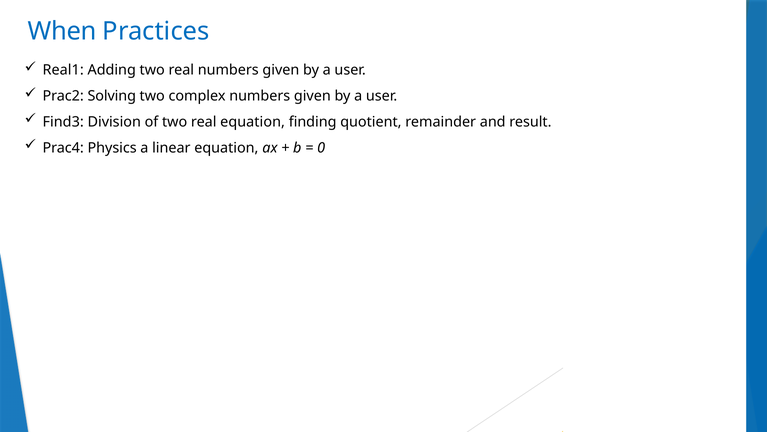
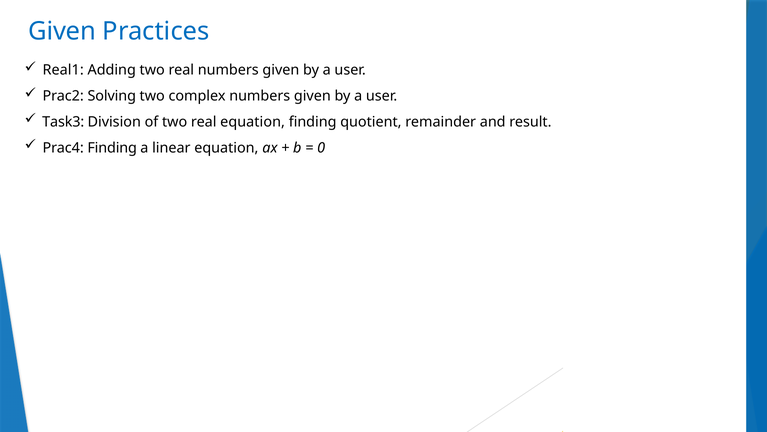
When: When -> Given (62, 31)
Find3: Find3 -> Task3 (63, 122)
Prac4 Physics: Physics -> Finding (112, 148)
